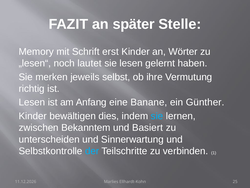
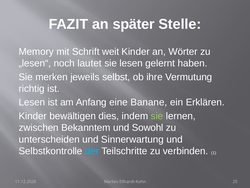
erst: erst -> weit (111, 51)
Günther: Günther -> Erklären (205, 102)
sie colour: light blue -> light green (157, 116)
Basiert: Basiert -> Sowohl (148, 127)
